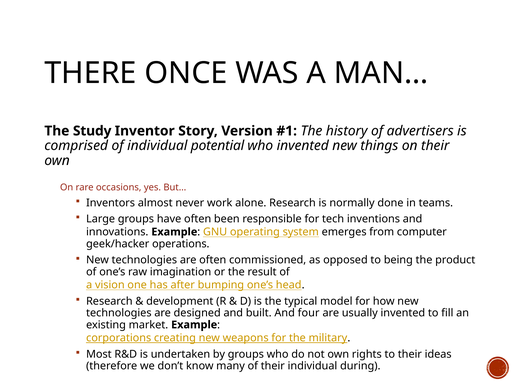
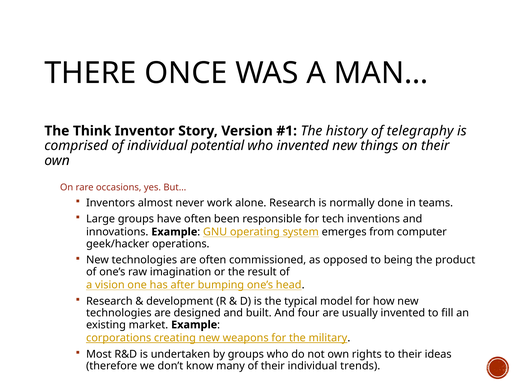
Study: Study -> Think (92, 131)
advertisers: advertisers -> telegraphy (420, 131)
during: during -> trends (360, 366)
